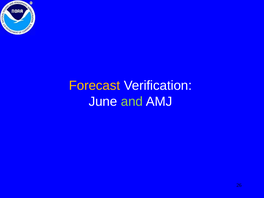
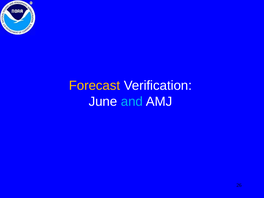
and colour: light green -> light blue (132, 101)
